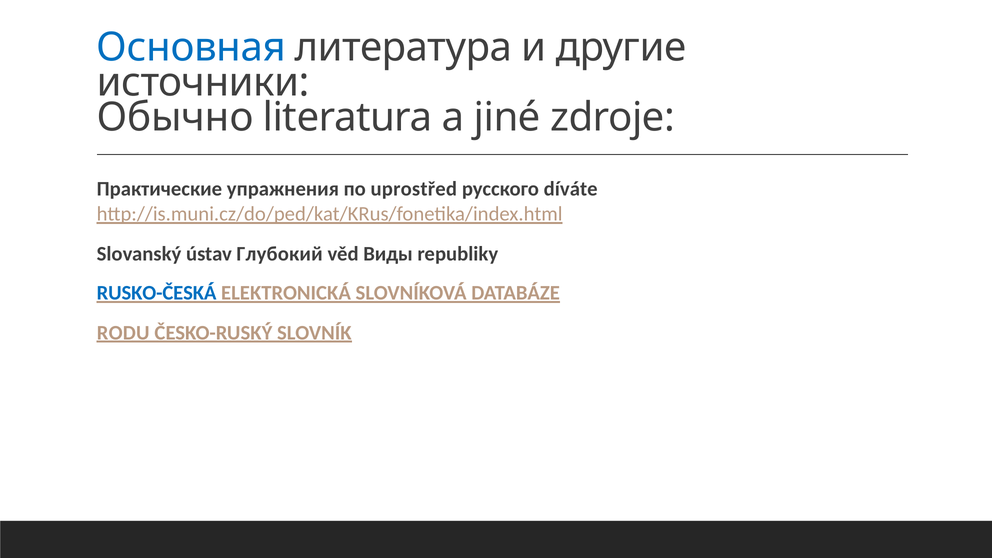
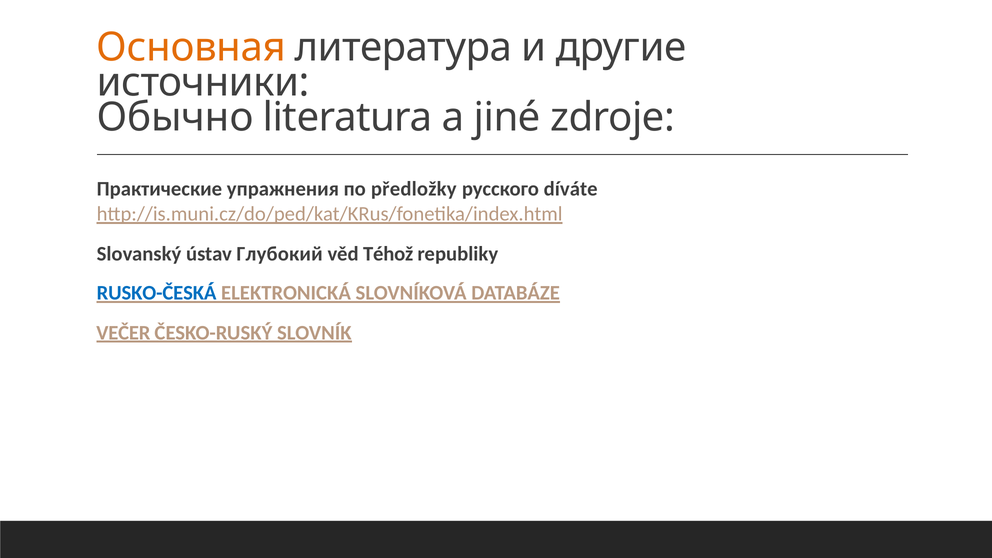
Основная colour: blue -> orange (191, 48)
uprostřed: uprostřed -> předložky (414, 189)
Виды: Виды -> Téhož (388, 254)
RODU: RODU -> VEČER (123, 333)
